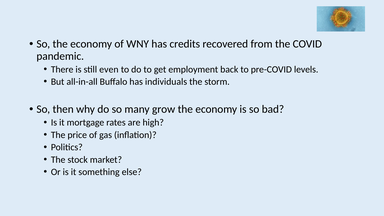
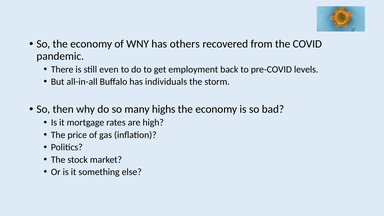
credits: credits -> others (185, 44)
grow: grow -> highs (164, 109)
